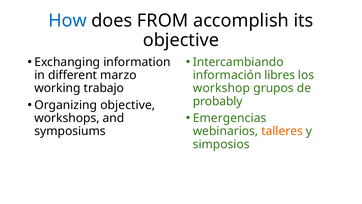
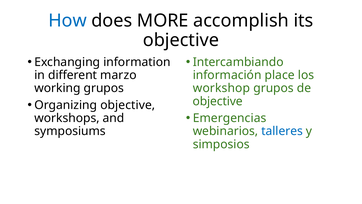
FROM: FROM -> MORE (163, 21)
libres: libres -> place (280, 75)
working trabajo: trabajo -> grupos (104, 88)
probably: probably -> objective (218, 101)
talleres colour: orange -> blue (282, 131)
